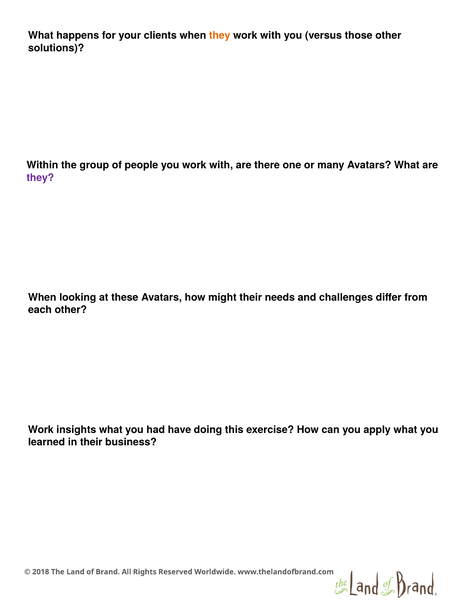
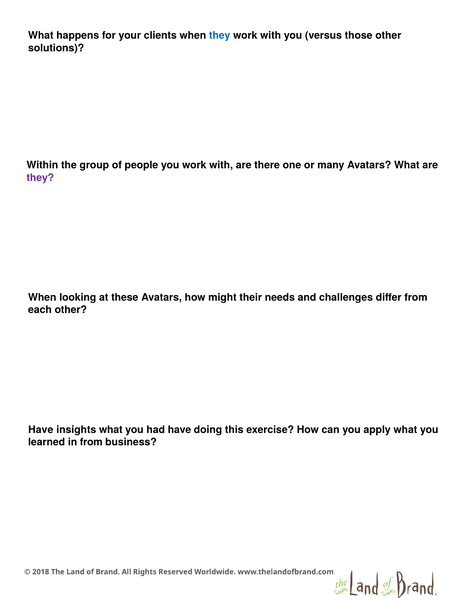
they colour: orange -> blue (220, 36)
Work: Work -> Have (41, 430)
in their: their -> from (91, 442)
